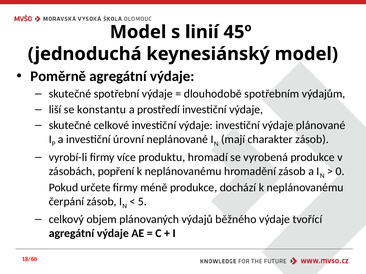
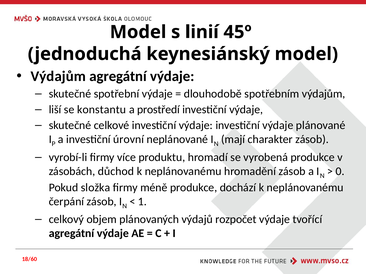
Poměrně: Poměrně -> Výdajům (58, 76)
popření: popření -> důchod (116, 172)
určete: určete -> složka (96, 188)
5: 5 -> 1 (142, 202)
běžného: běžného -> rozpočet (236, 220)
